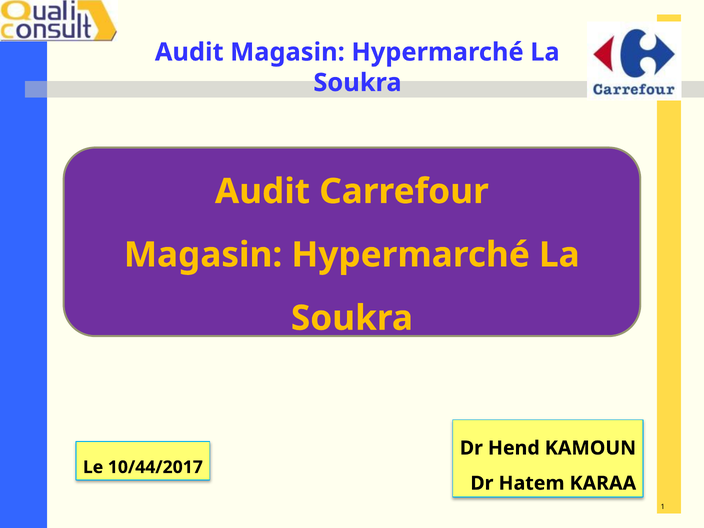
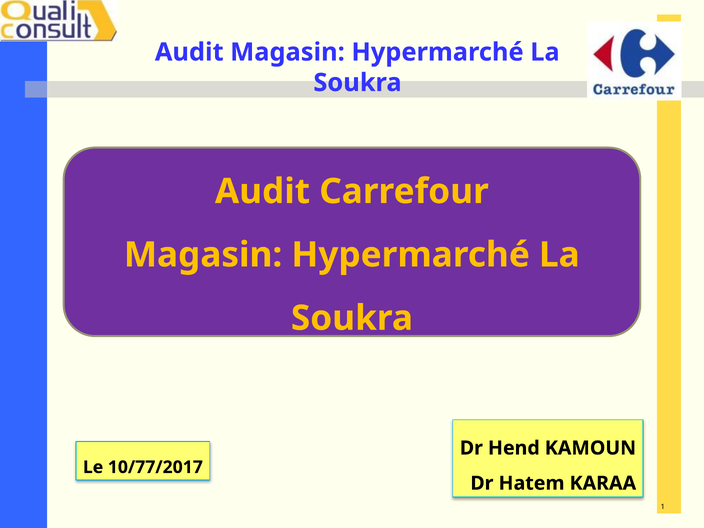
10/44/2017: 10/44/2017 -> 10/77/2017 (155, 467)
